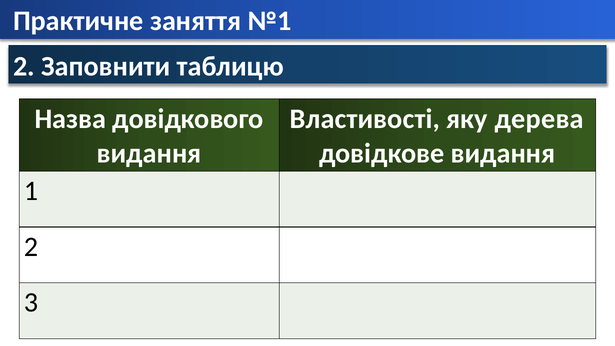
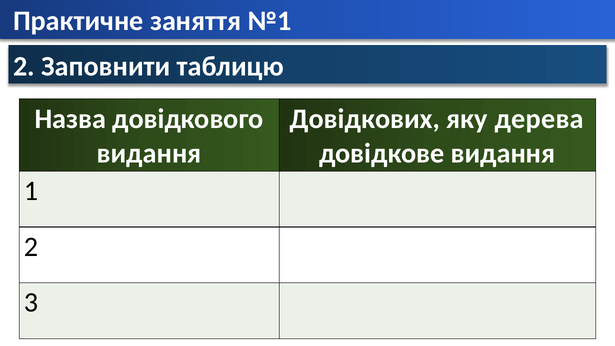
Властивості: Властивості -> Довідкових (365, 119)
